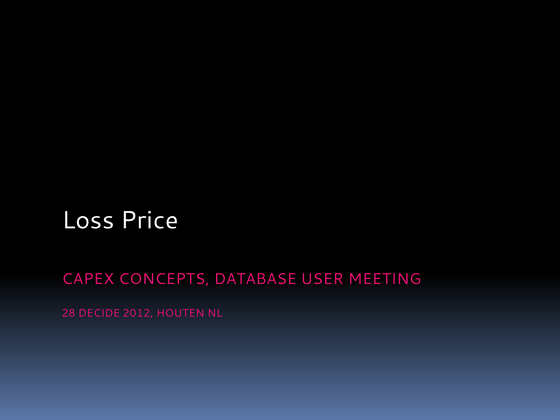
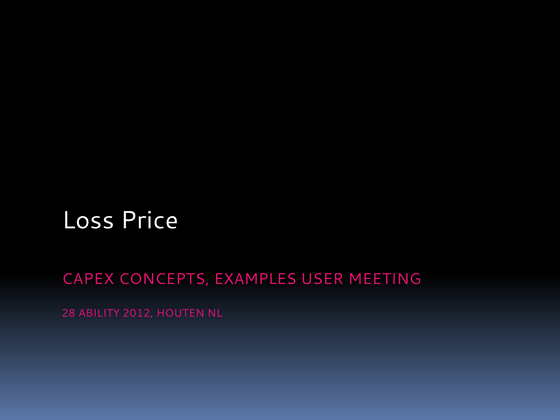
DATABASE: DATABASE -> EXAMPLES (255, 279)
DECIDE: DECIDE -> ABILITY (99, 313)
